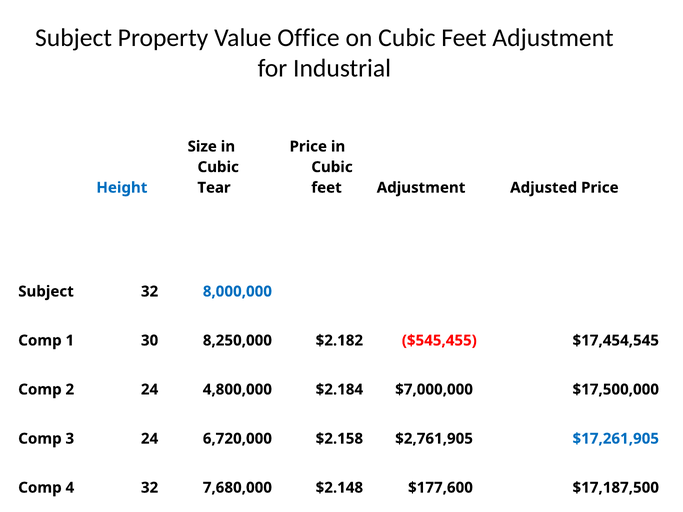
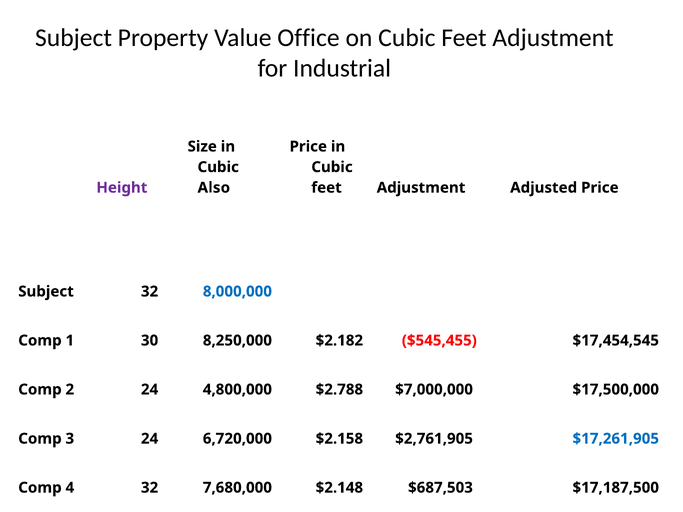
Height colour: blue -> purple (122, 188)
Tear: Tear -> Also (214, 188)
$2.184: $2.184 -> $2.788 (339, 390)
$177,600: $177,600 -> $687,503 (440, 488)
